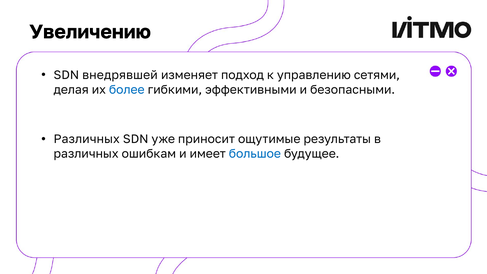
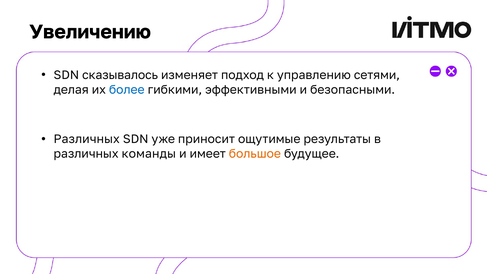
внедрявшей: внедрявшей -> сказывалось (120, 75)
ошибкам: ошибкам -> команды (149, 154)
большое colour: blue -> orange (255, 154)
